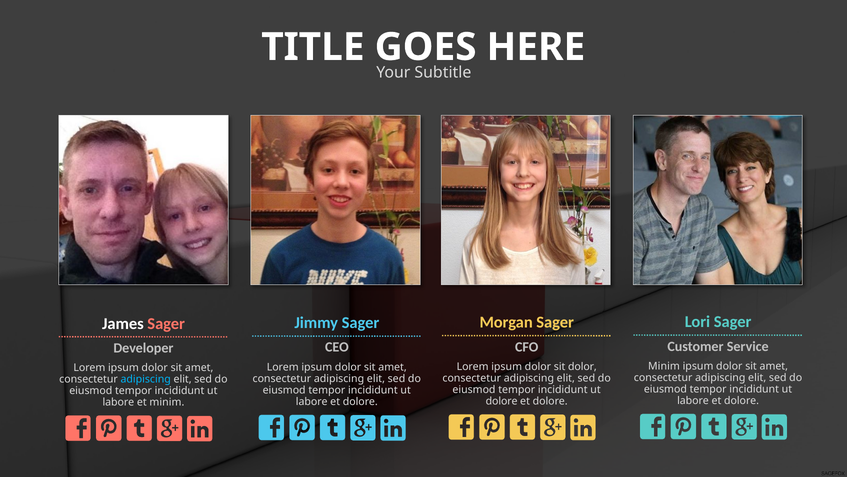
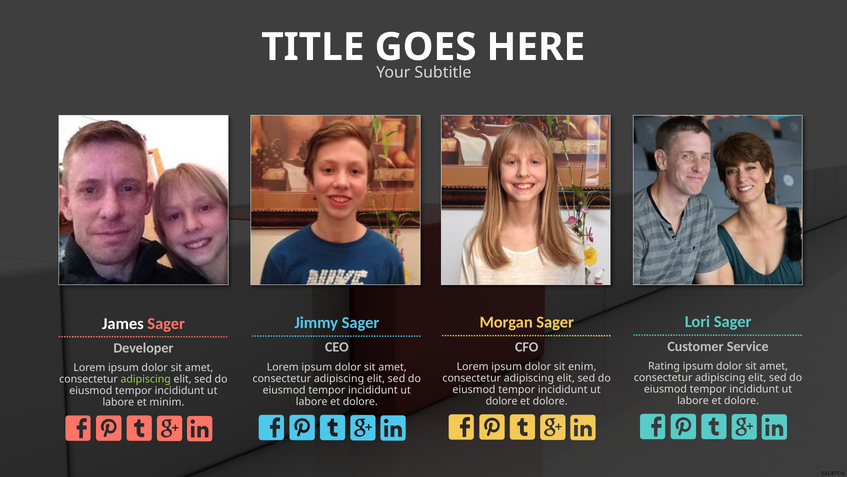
Minim: Minim -> Rating (664, 366)
sit dolor: dolor -> enim (582, 366)
adipiscing colour: light blue -> light green (146, 379)
